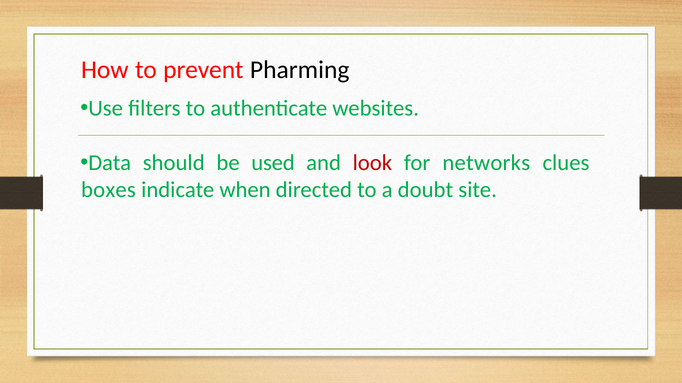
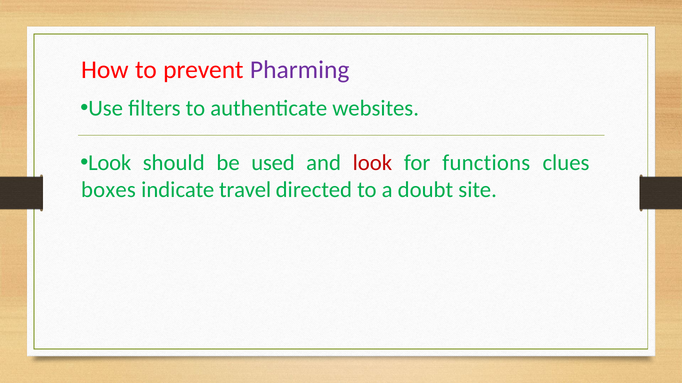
Pharming colour: black -> purple (300, 70)
Data: Data -> Look (110, 163)
networks: networks -> functions (486, 163)
when: when -> travel (245, 190)
